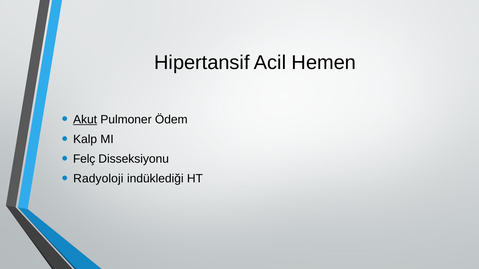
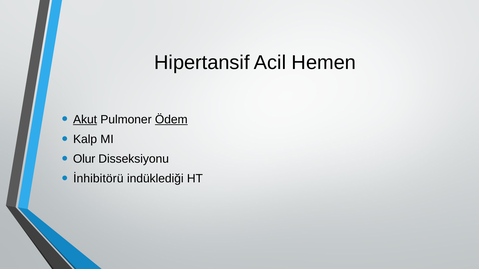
Ödem underline: none -> present (171, 120)
Felç: Felç -> Olur (84, 159)
Radyoloji: Radyoloji -> İnhibitörü (98, 179)
